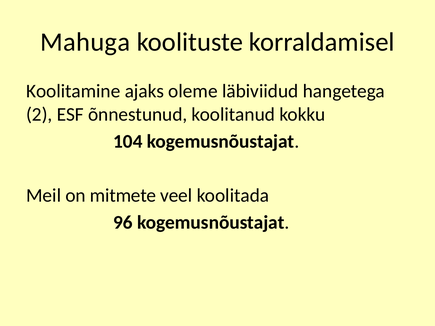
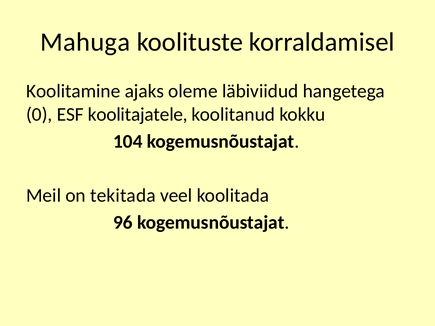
2: 2 -> 0 (39, 114)
õnnestunud: õnnestunud -> koolitajatele (138, 114)
mitmete: mitmete -> tekitada (123, 196)
